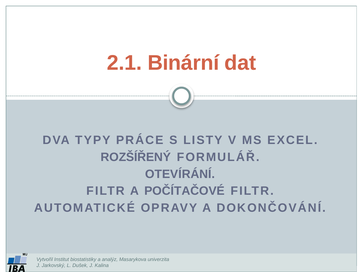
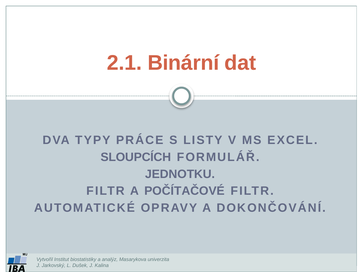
ROZŠÍŘENÝ: ROZŠÍŘENÝ -> SLOUPCÍCH (136, 157)
OTEVÍRÁNÍ: OTEVÍRÁNÍ -> JEDNOTKU (180, 174)
